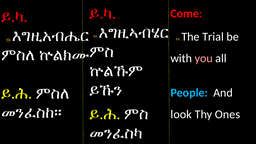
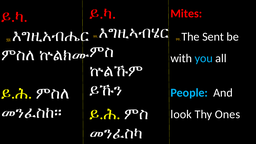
Come: Come -> Mites (186, 14)
Trial: Trial -> Sent (213, 37)
you colour: pink -> light blue (204, 58)
